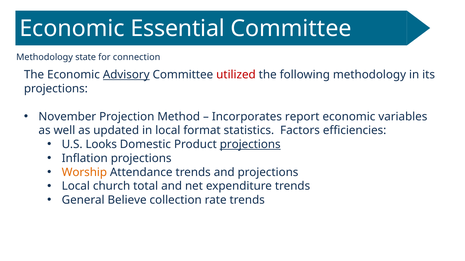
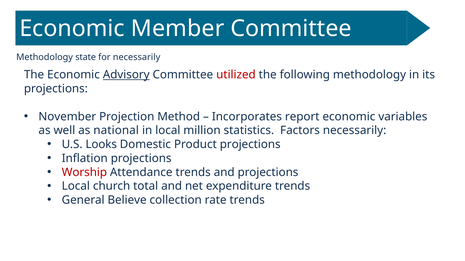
Essential: Essential -> Member (178, 29)
for connection: connection -> necessarily (137, 57)
updated: updated -> national (116, 131)
format: format -> million (202, 131)
Factors efficiencies: efficiencies -> necessarily (355, 131)
projections underline: present -> none (250, 145)
Worship colour: orange -> red (84, 173)
